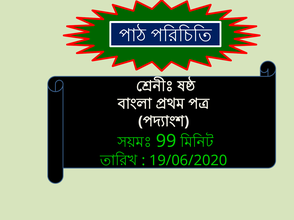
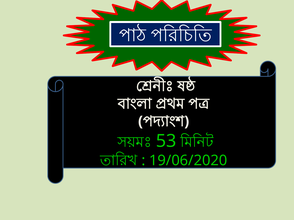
99: 99 -> 53 (166, 141)
